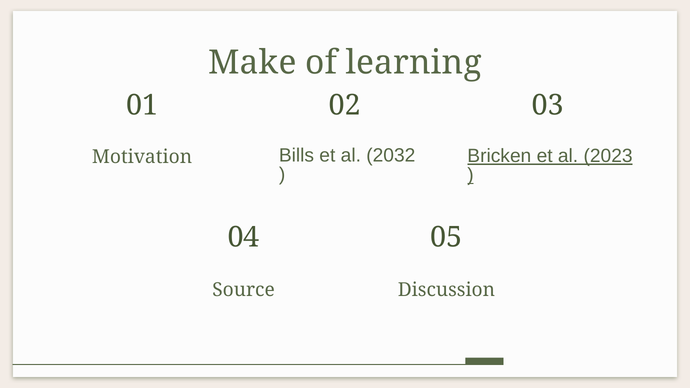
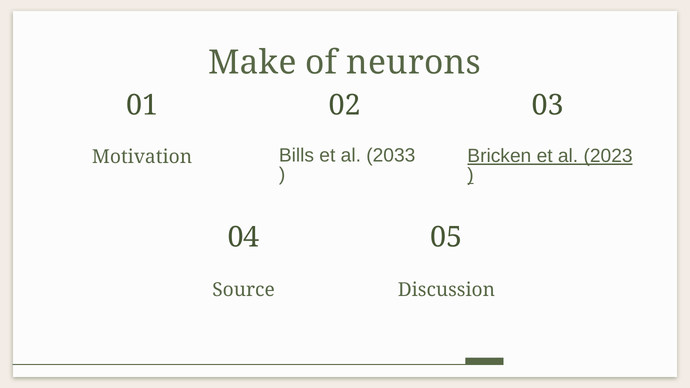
learning: learning -> neurons (414, 63)
2032: 2032 -> 2033 (391, 156)
